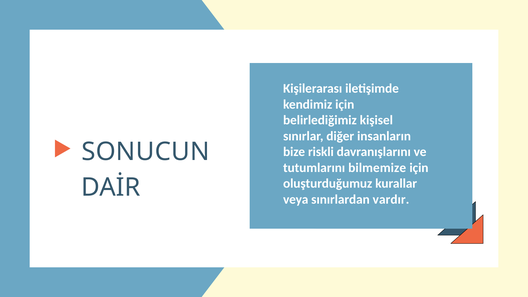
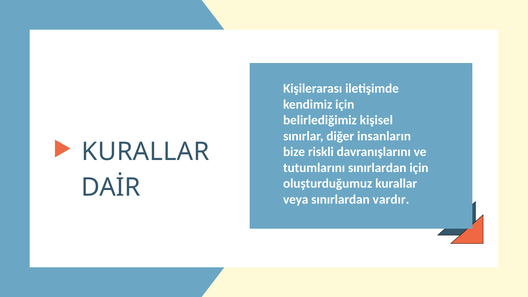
SONUCUN: SONUCUN -> KURALLAR (146, 152)
tutumlarını bilmemize: bilmemize -> sınırlardan (377, 168)
